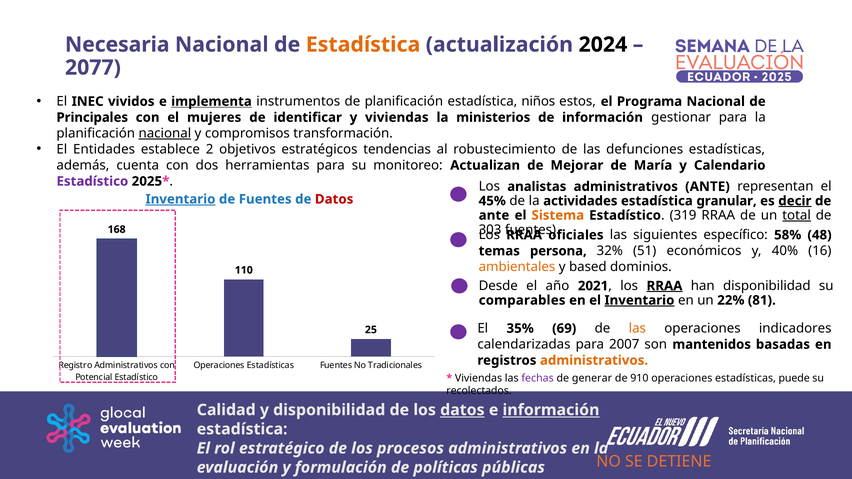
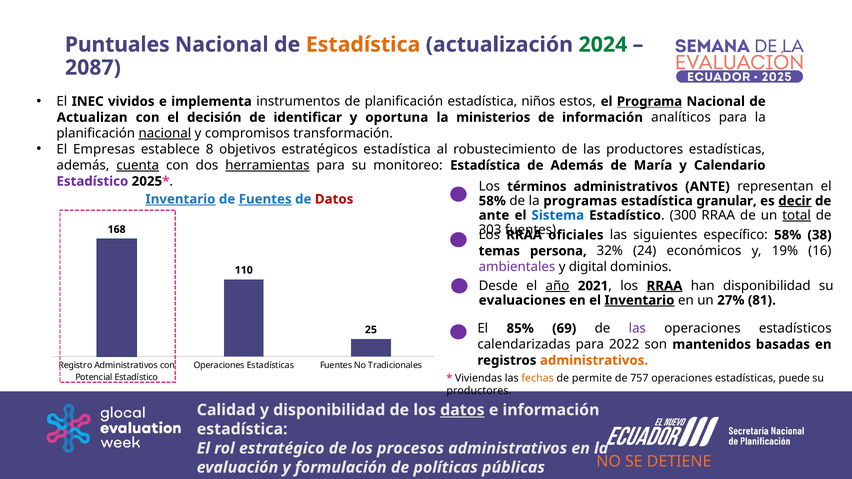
Necesaria: Necesaria -> Puntuales (117, 45)
2024 colour: black -> green (603, 45)
2077: 2077 -> 2087 (93, 68)
implementa underline: present -> none (212, 102)
Programa underline: none -> present (650, 102)
Principales: Principales -> Actualizan (92, 117)
mujeres: mujeres -> decisión (214, 117)
y viviendas: viviendas -> oportuna (397, 117)
gestionar: gestionar -> analíticos (681, 117)
Entidades: Entidades -> Empresas (104, 149)
2: 2 -> 8 (210, 149)
estratégicos tendencias: tendencias -> estadística (397, 149)
las defunciones: defunciones -> productores (645, 149)
cuenta underline: none -> present (138, 165)
herramientas underline: none -> present (267, 165)
monitoreo Actualizan: Actualizan -> Estadística (485, 165)
de Mejorar: Mejorar -> Además (577, 165)
analistas: analistas -> términos (537, 187)
Fuentes underline: none -> present (265, 199)
45%: 45% -> 58% (492, 201)
actividades: actividades -> programas (580, 201)
Sistema colour: orange -> blue (558, 215)
319: 319 -> 300 (683, 215)
48: 48 -> 38 (820, 235)
51: 51 -> 24 (645, 251)
40%: 40% -> 19% (785, 251)
ambientales colour: orange -> purple (517, 267)
based: based -> digital (588, 267)
año underline: none -> present (557, 286)
comparables: comparables -> evaluaciones (522, 300)
22%: 22% -> 27% (731, 300)
35%: 35% -> 85% (520, 329)
las colour: orange -> purple (637, 329)
indicadores: indicadores -> estadísticos (795, 329)
2007: 2007 -> 2022 (624, 345)
fechas colour: purple -> orange (538, 378)
generar: generar -> permite (592, 378)
910: 910 -> 757 (639, 378)
recolectados: recolectados -> productores (479, 391)
información underline: present -> none (551, 410)
